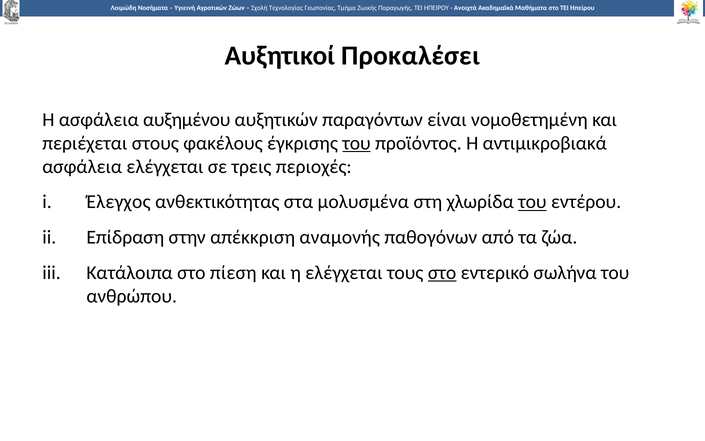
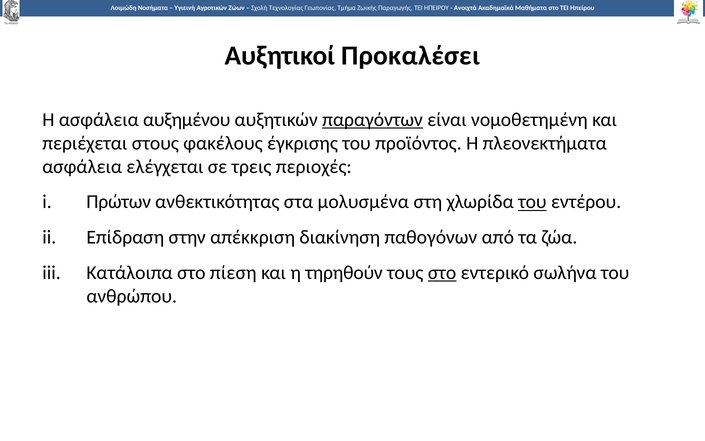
παραγόντων underline: none -> present (373, 119)
του underline: present -> none (357, 143)
αντιμικροβιακά: αντιμικροβιακά -> πλεονεκτήματα (545, 143)
Έλεγχος: Έλεγχος -> Πρώτων (119, 202)
αναμονής: αναμονής -> διακίνηση (340, 237)
η ελέγχεται: ελέγχεται -> τηρηθούν (344, 272)
